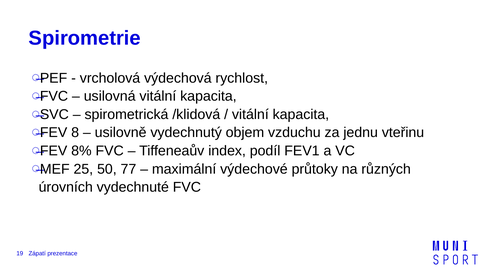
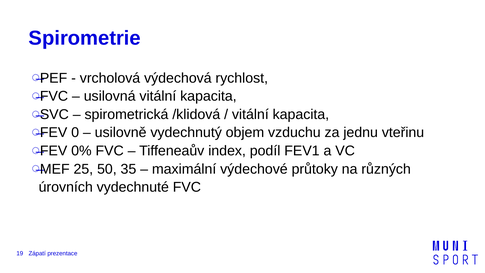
8: 8 -> 0 (75, 133)
8%: 8% -> 0% (81, 151)
77: 77 -> 35 (128, 169)
